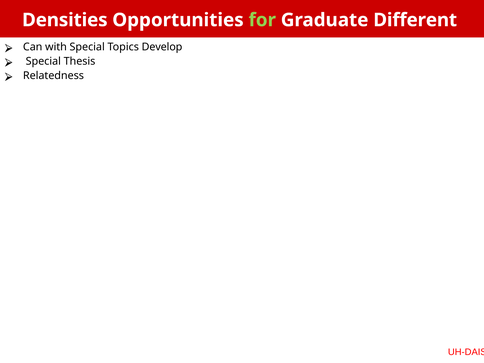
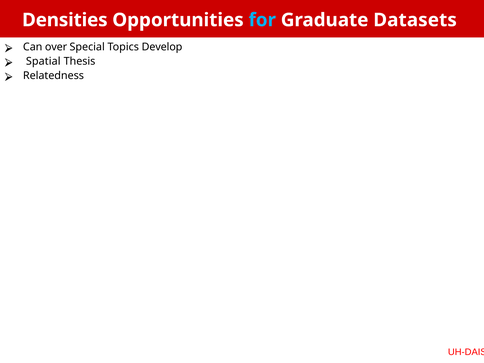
for colour: light green -> light blue (262, 20)
Different: Different -> Datasets (415, 20)
with: with -> over (56, 47)
Special: Special -> Spatial (43, 61)
